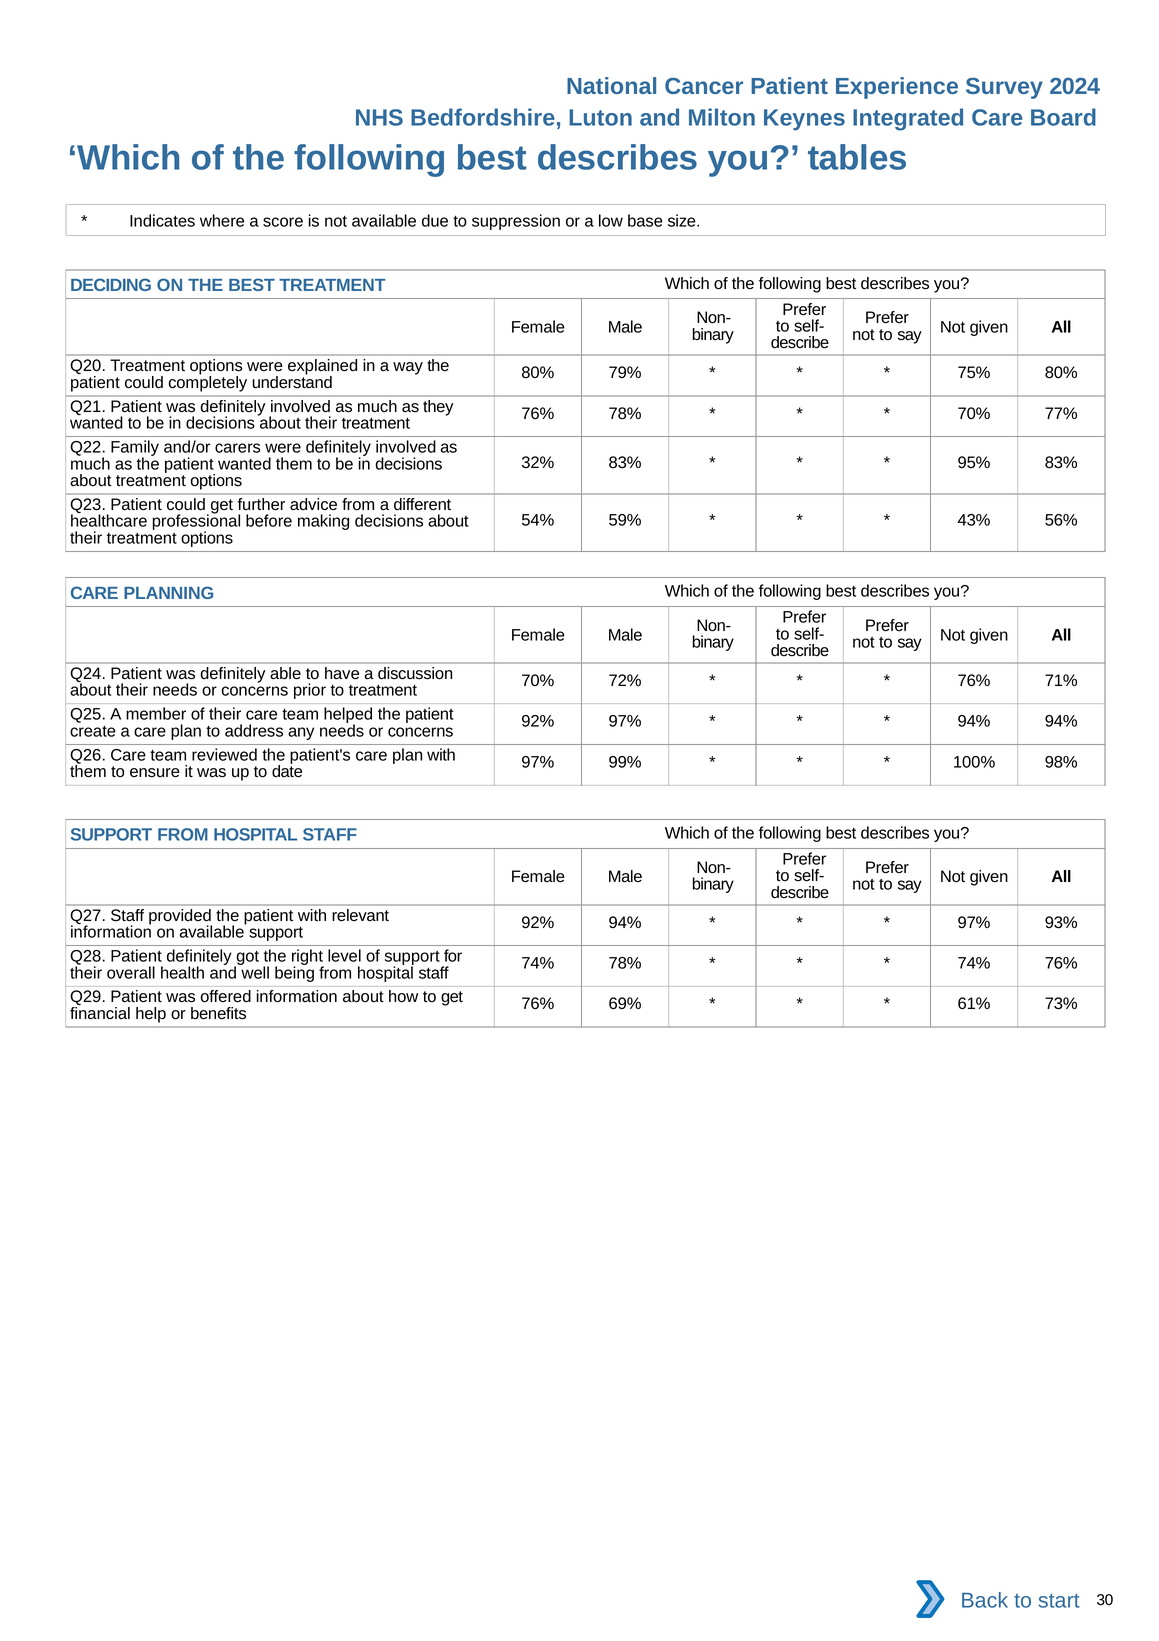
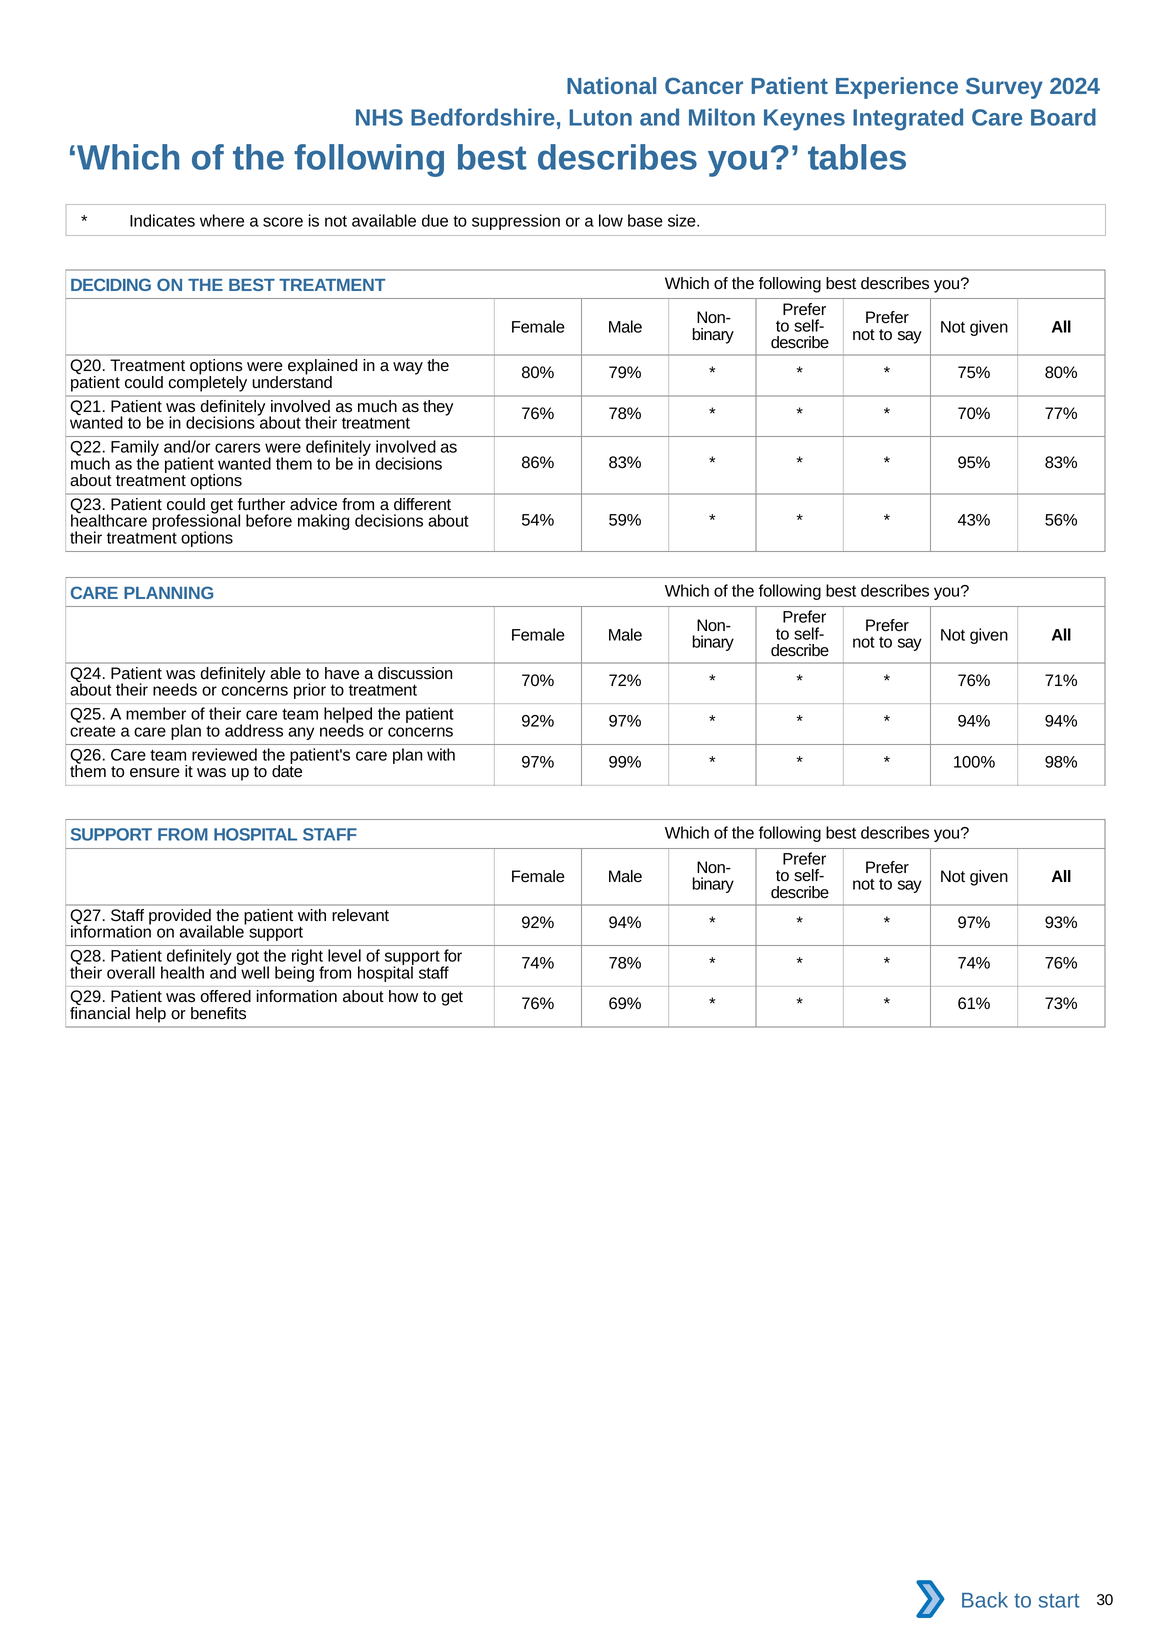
32%: 32% -> 86% (538, 462)
